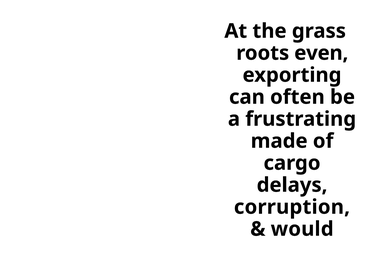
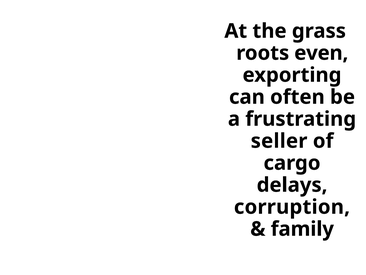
made: made -> seller (279, 141)
would: would -> family (302, 229)
